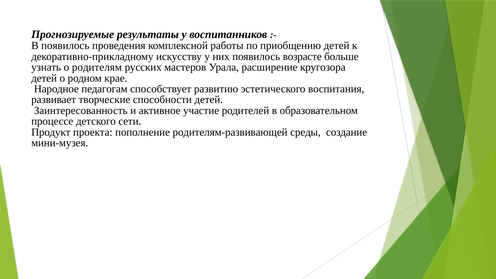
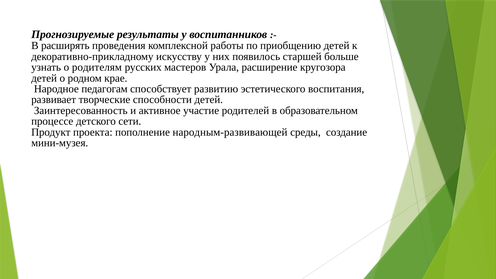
В появилось: появилось -> расширять (65, 46)
возрасте: возрасте -> старшей (302, 56)
родителям-развивающей: родителям-развивающей -> народным-развивающей (230, 132)
